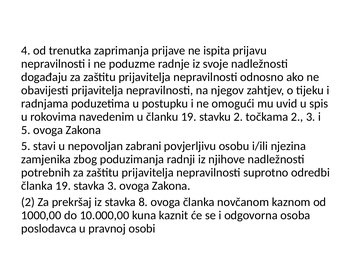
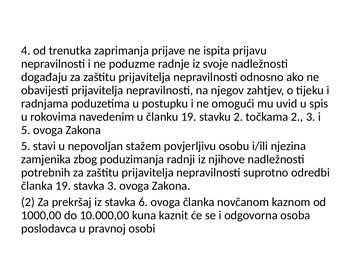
zabrani: zabrani -> stažem (143, 146)
8: 8 -> 6 (143, 202)
